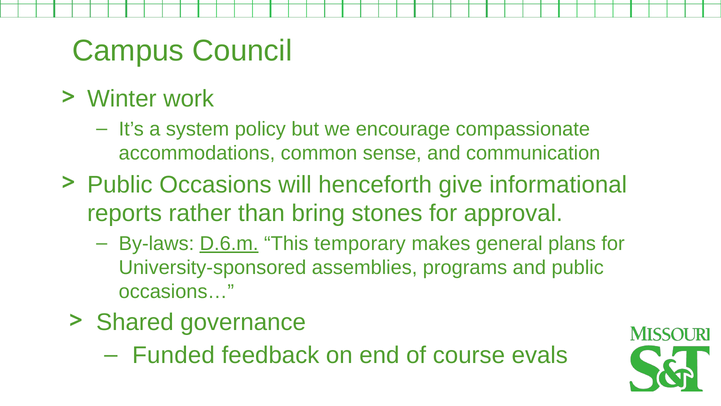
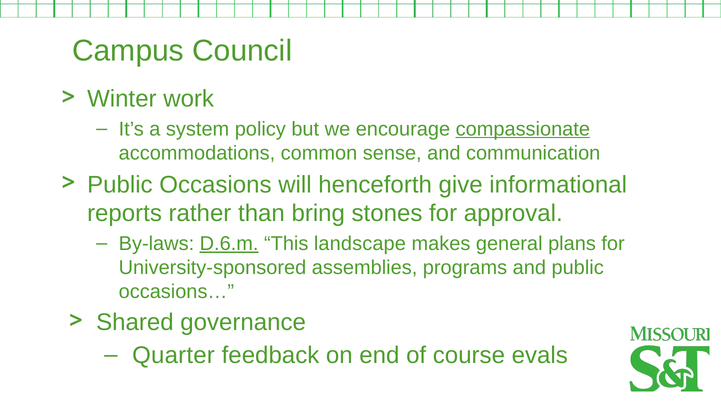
compassionate underline: none -> present (523, 129)
temporary: temporary -> landscape (360, 243)
Funded: Funded -> Quarter (174, 355)
